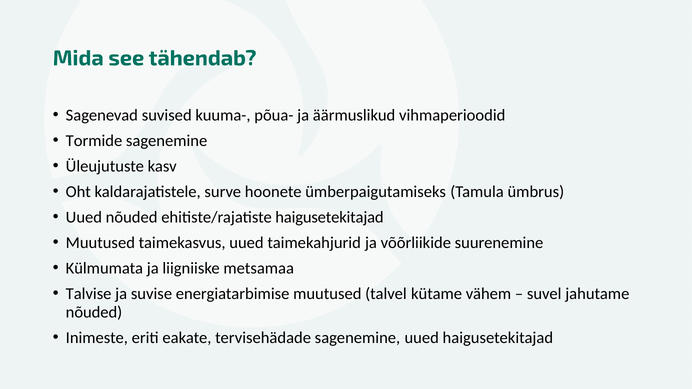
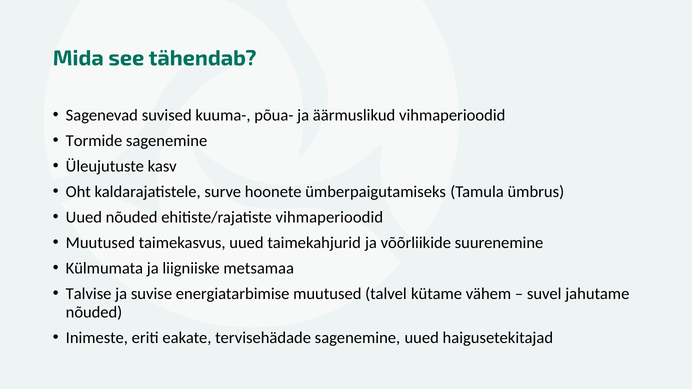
ehitiste/rajatiste haigusetekitajad: haigusetekitajad -> vihmaperioodid (329, 217)
